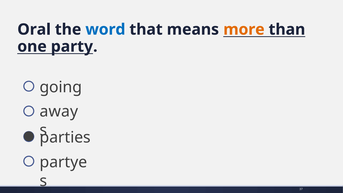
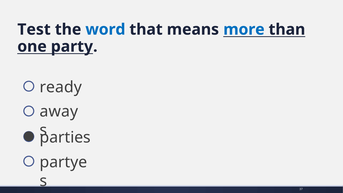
Oral: Oral -> Test (34, 29)
more colour: orange -> blue (244, 29)
going: going -> ready (61, 87)
